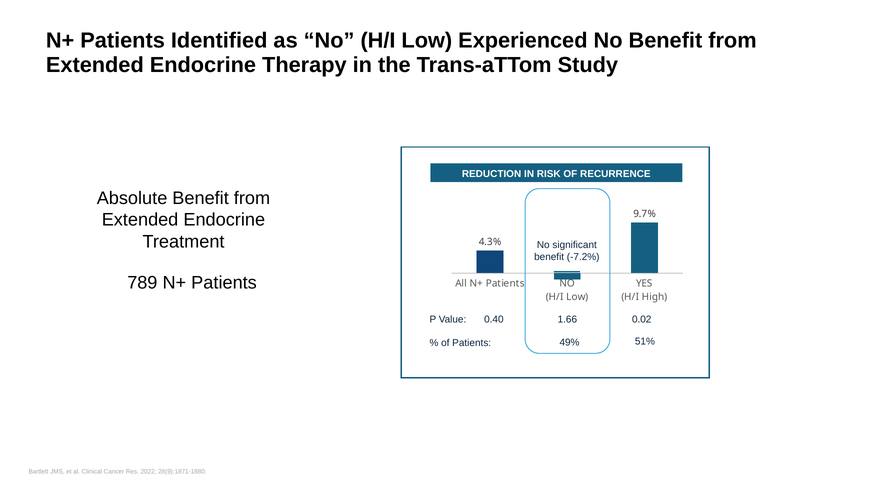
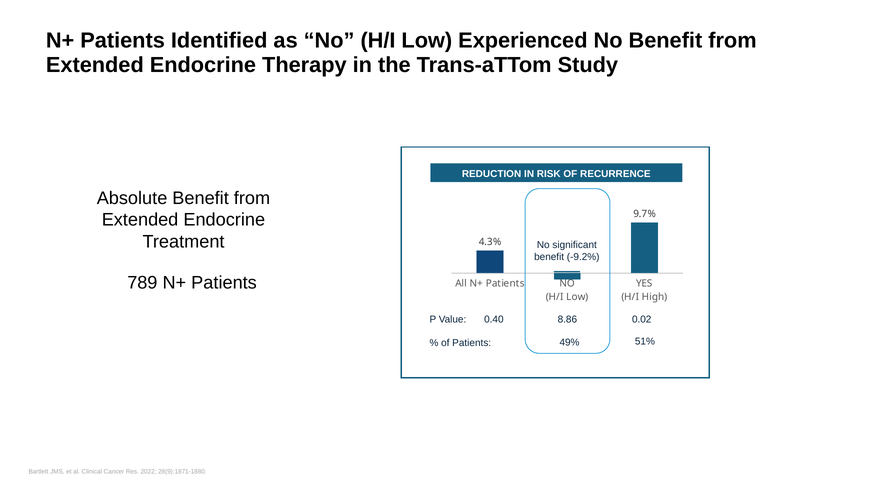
-7.2%: -7.2% -> -9.2% (583, 257)
1.66: 1.66 -> 8.86 (567, 319)
